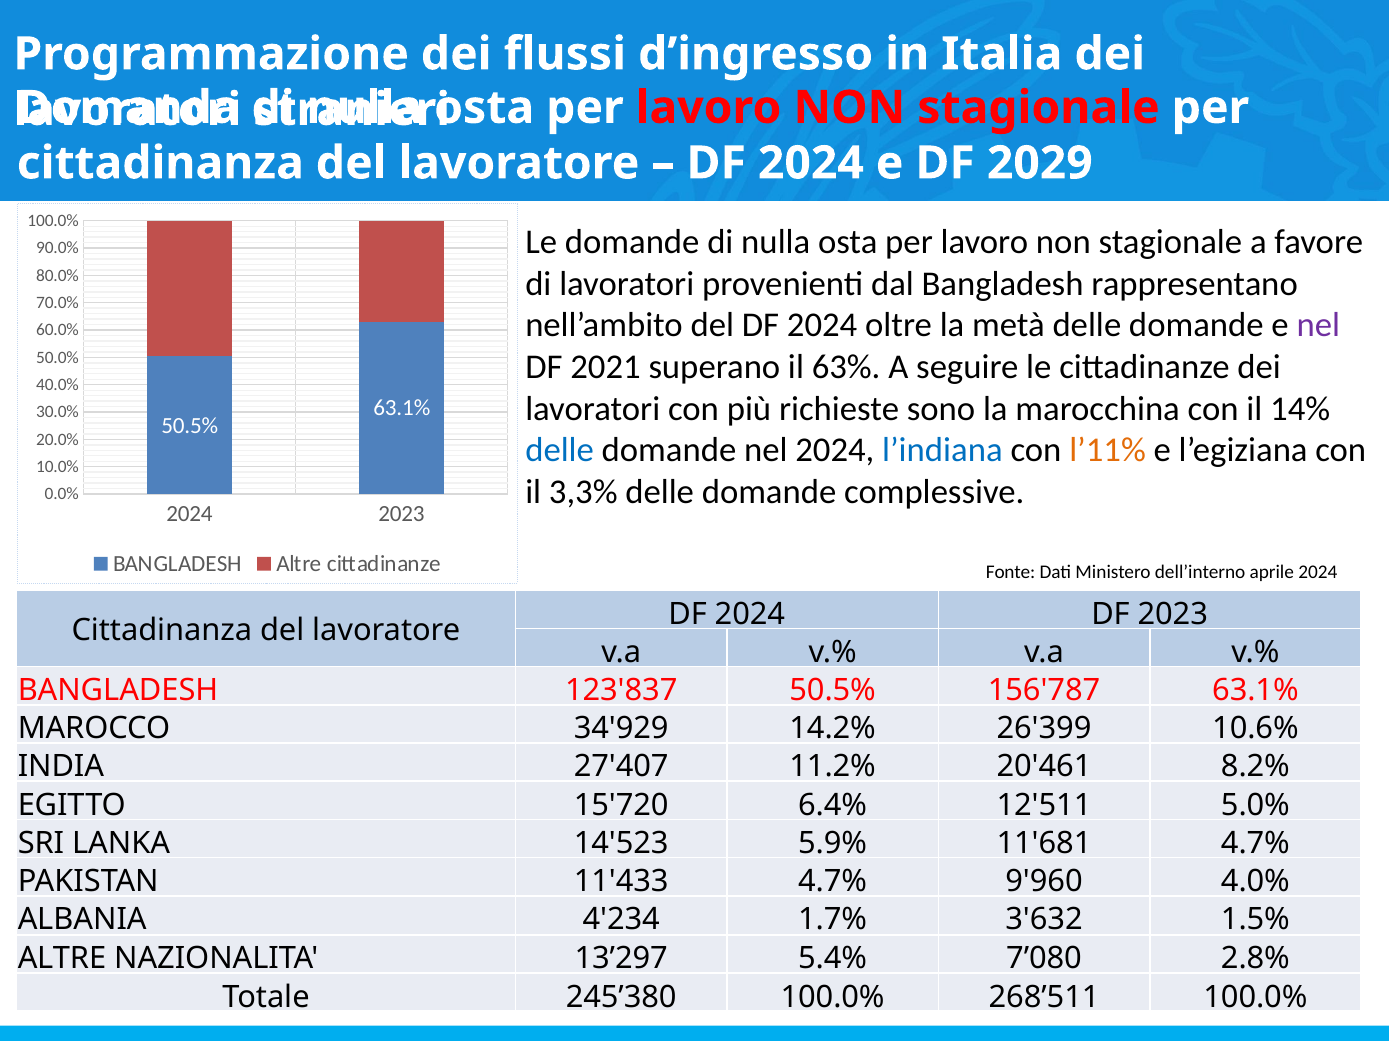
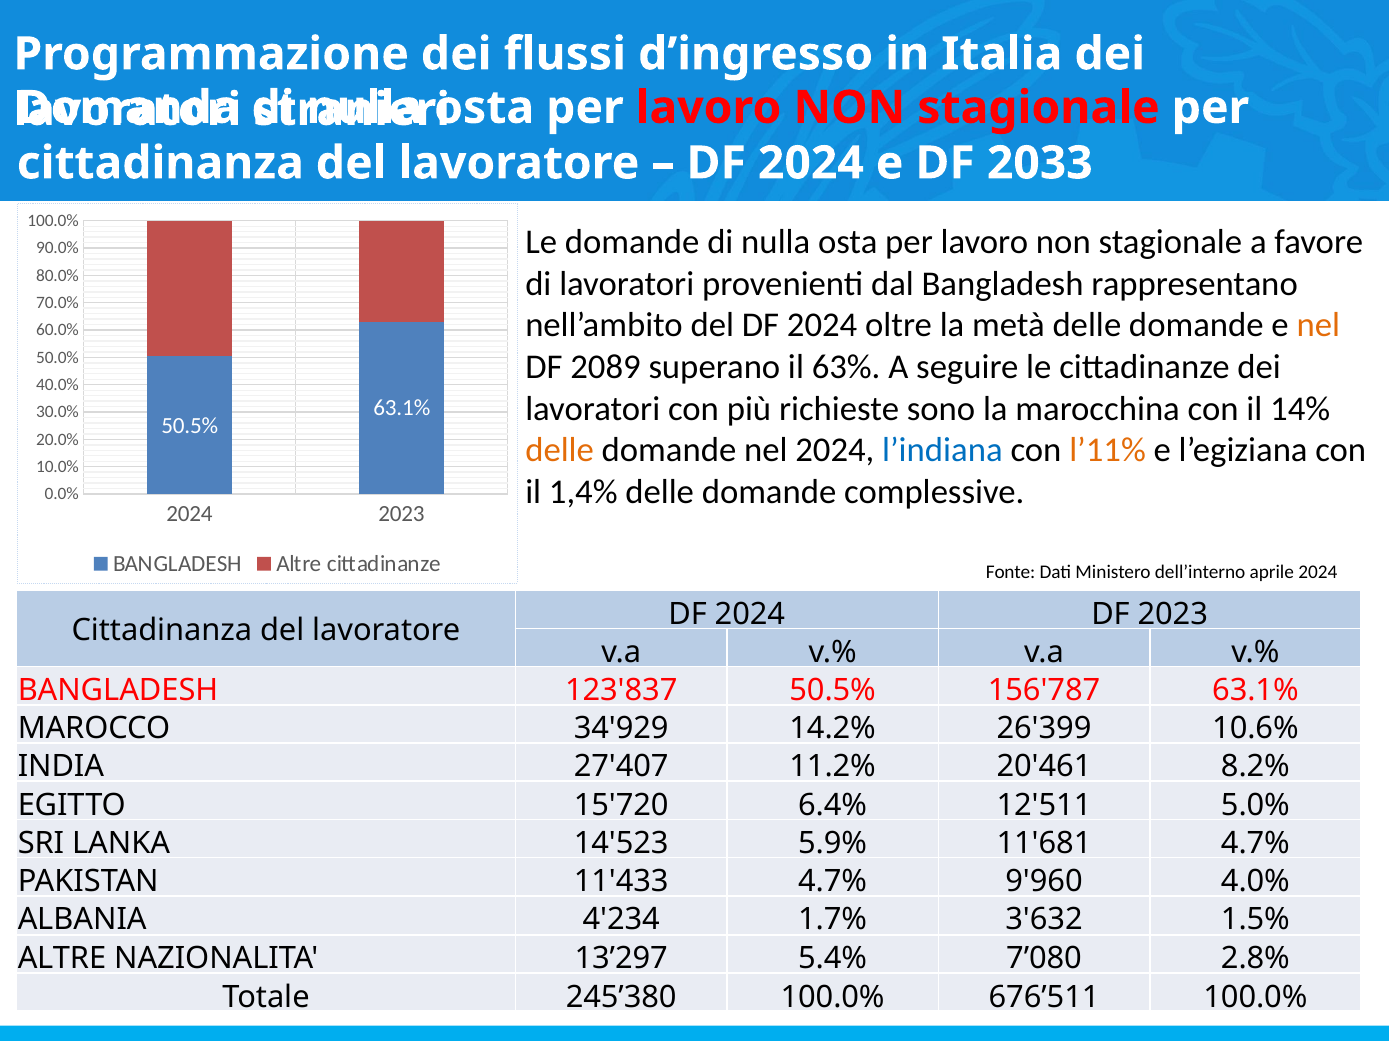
2029: 2029 -> 2033 (1040, 163)
nel colour: purple -> orange (1318, 326)
2021: 2021 -> 2089 (606, 367)
delle colour: blue -> orange (560, 451)
3,3%: 3,3% -> 1,4% (583, 492)
268’511: 268’511 -> 676’511 (1044, 998)
